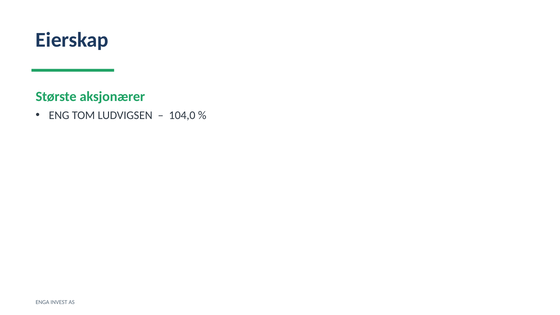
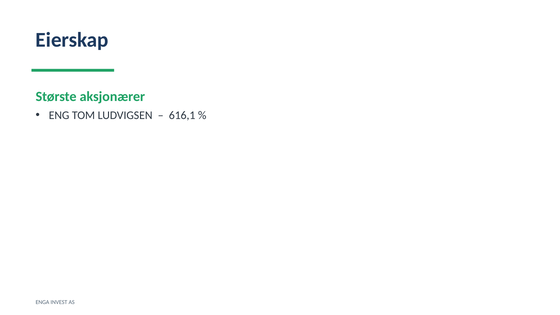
104,0: 104,0 -> 616,1 (182, 115)
